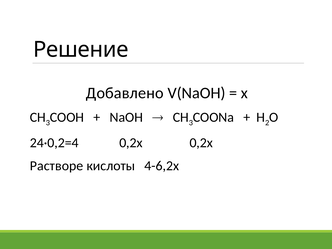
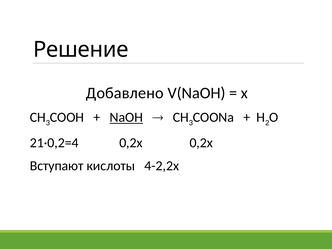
NaOH underline: none -> present (126, 117)
24·0,2=4: 24·0,2=4 -> 21·0,2=4 (54, 143)
Растворе: Растворе -> Вступают (57, 166)
4-6,2х: 4-6,2х -> 4-2,2х (162, 166)
